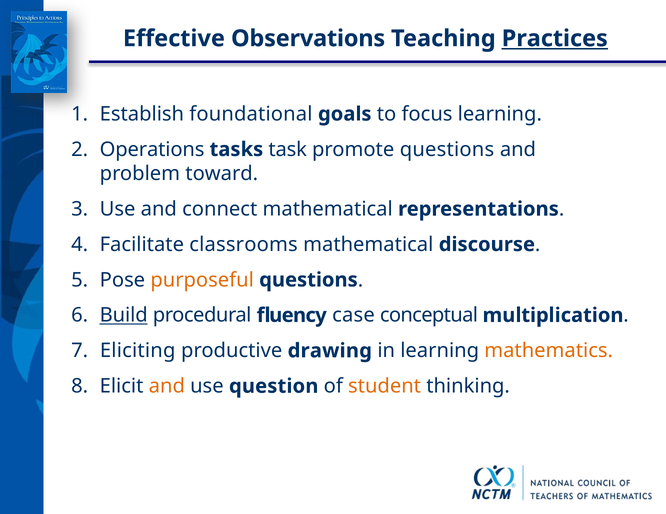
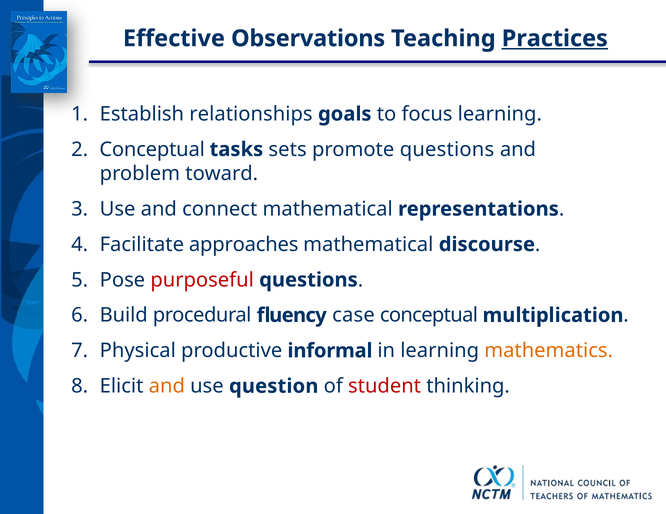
foundational: foundational -> relationships (251, 114)
2 Operations: Operations -> Conceptual (152, 150)
task: task -> sets (288, 150)
classrooms: classrooms -> approaches (244, 245)
purposeful colour: orange -> red (202, 280)
Build underline: present -> none (124, 316)
Eliciting: Eliciting -> Physical (138, 351)
drawing: drawing -> informal (330, 351)
student colour: orange -> red (385, 387)
